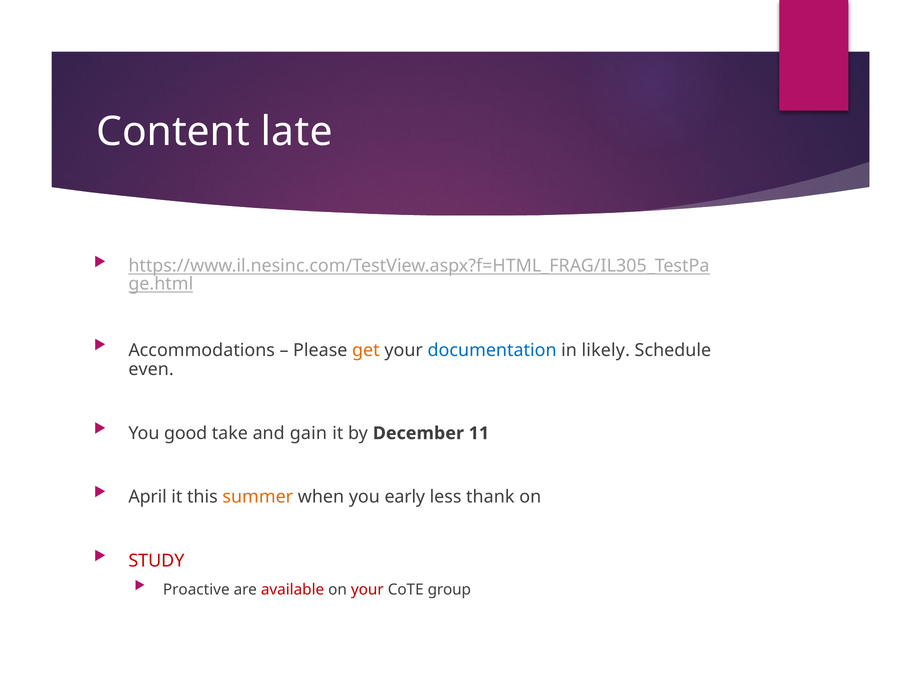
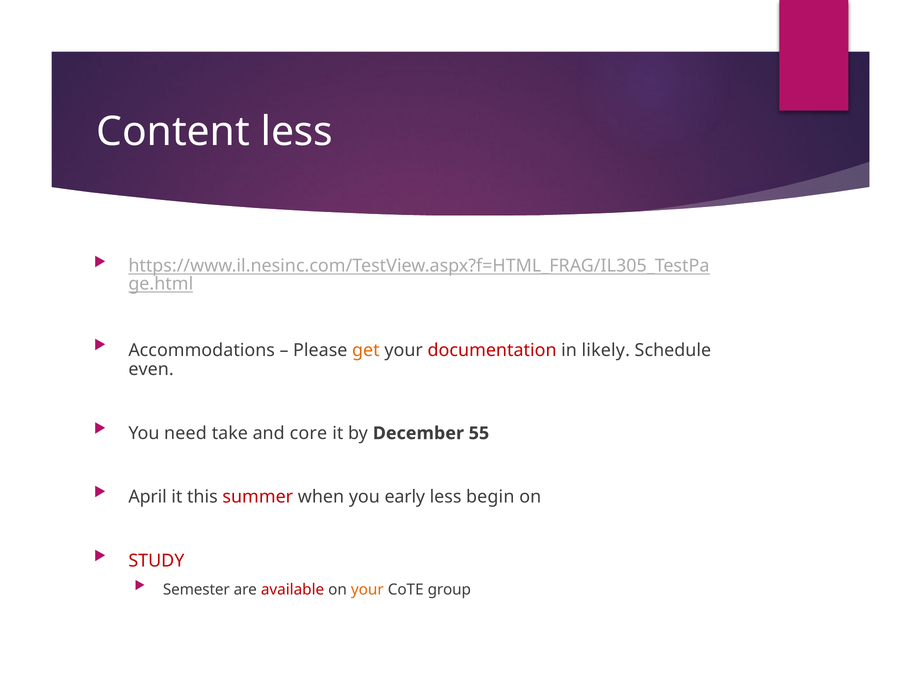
Content late: late -> less (297, 132)
documentation colour: blue -> red (492, 350)
good: good -> need (185, 433)
gain: gain -> core (308, 433)
11: 11 -> 55 (479, 433)
summer colour: orange -> red (258, 497)
thank: thank -> begin (490, 497)
Proactive: Proactive -> Semester (196, 590)
your colour: red -> orange (367, 590)
